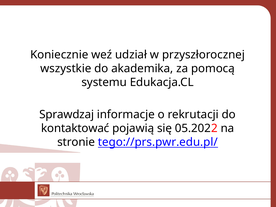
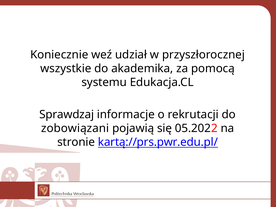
kontaktować: kontaktować -> zobowiązani (75, 128)
tego://prs.pwr.edu.pl/: tego://prs.pwr.edu.pl/ -> kartą://prs.pwr.edu.pl/ (158, 142)
